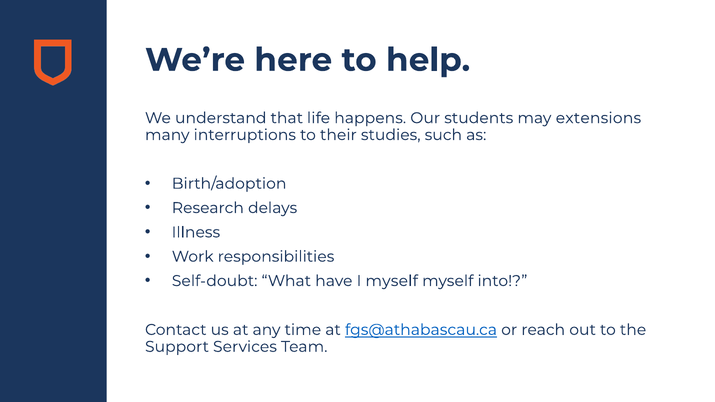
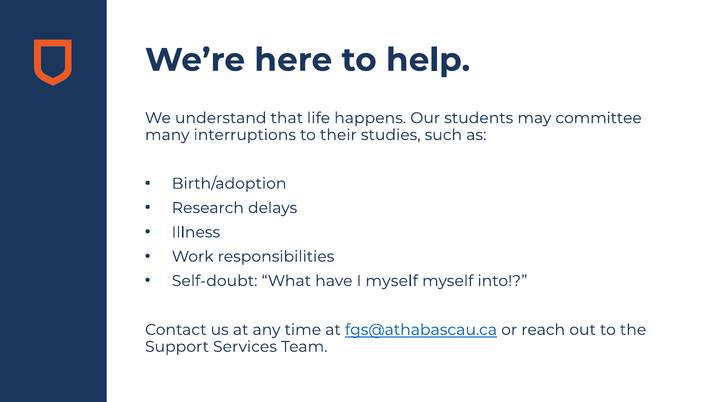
extensions: extensions -> committee (599, 118)
